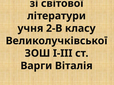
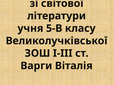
2-В: 2-В -> 5-В (54, 29)
